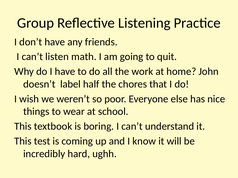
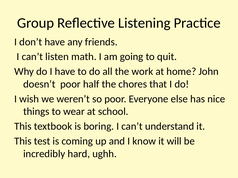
doesn’t label: label -> poor (70, 84)
